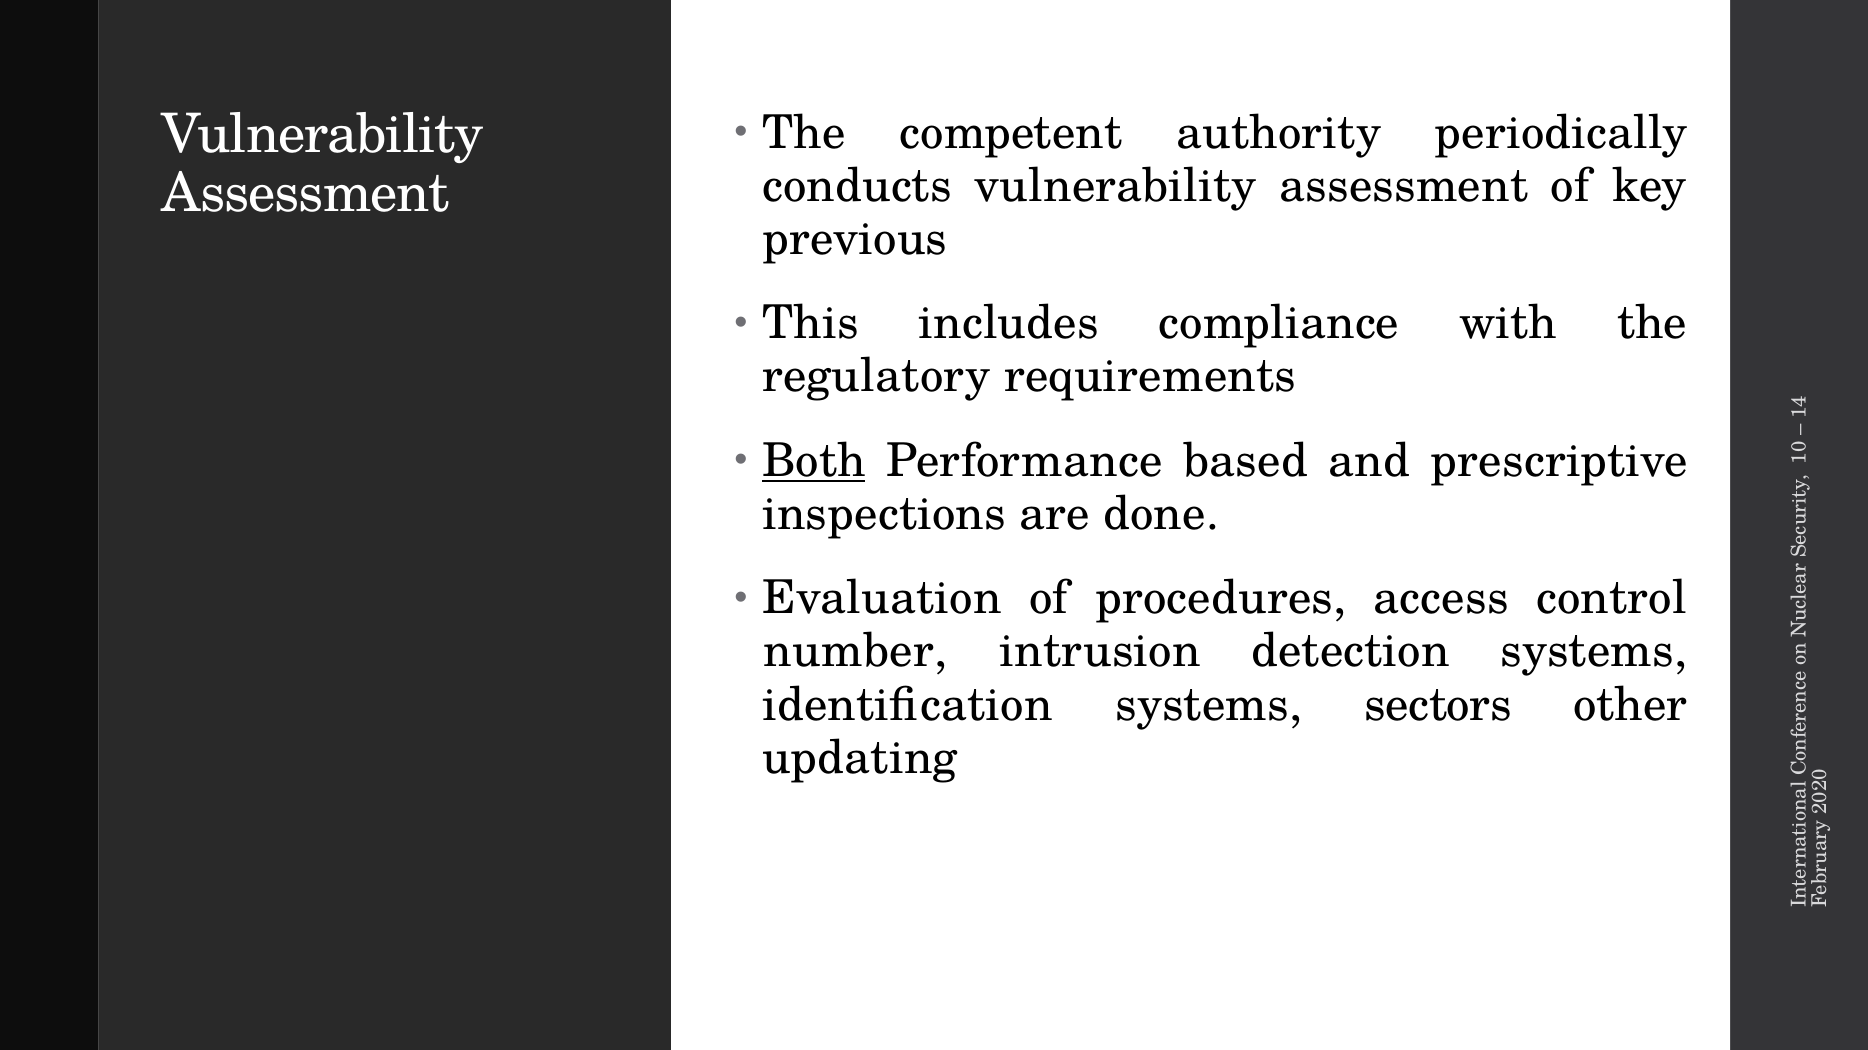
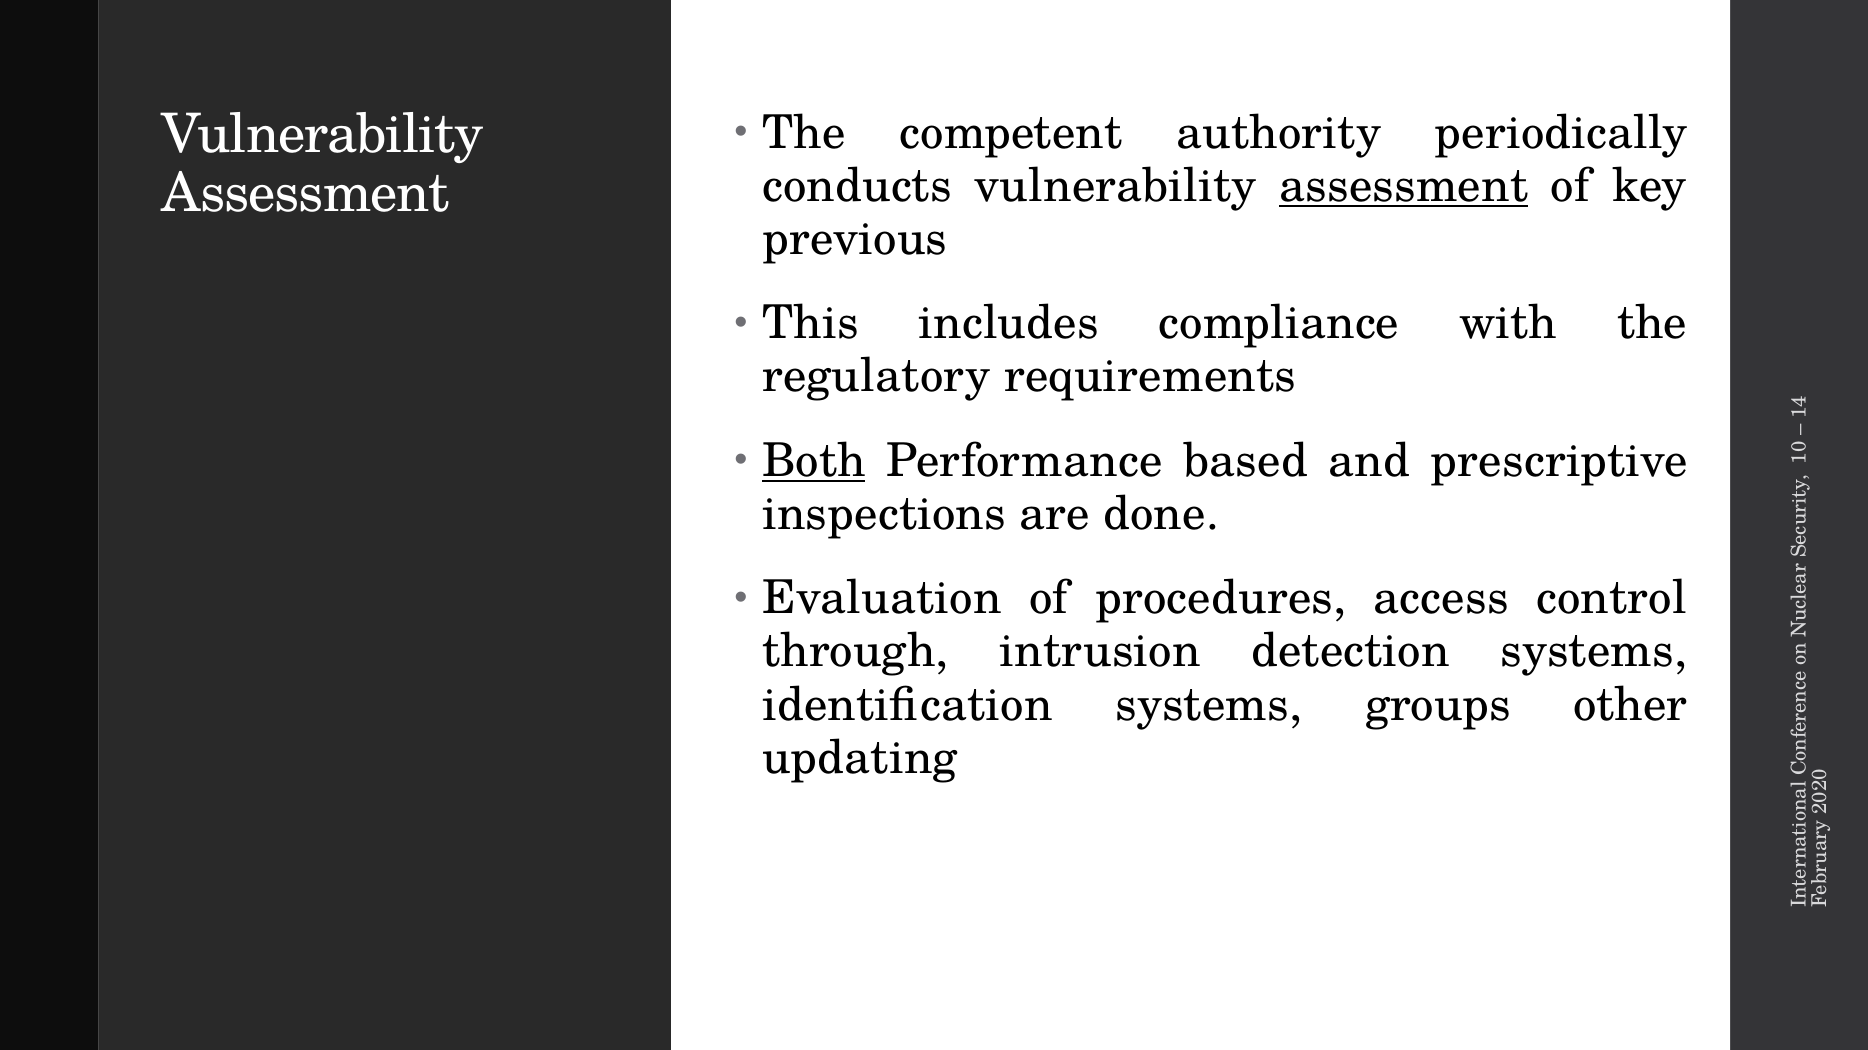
assessment underline: none -> present (1404, 186)
number: number -> through (855, 652)
sectors: sectors -> groups (1438, 705)
